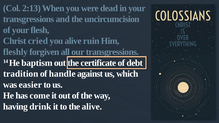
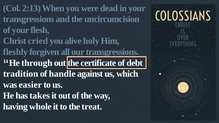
ruin: ruin -> holy (91, 41)
baptism: baptism -> through (37, 63)
come: come -> takes (40, 96)
drink: drink -> whole (40, 107)
the alive: alive -> treat (92, 107)
